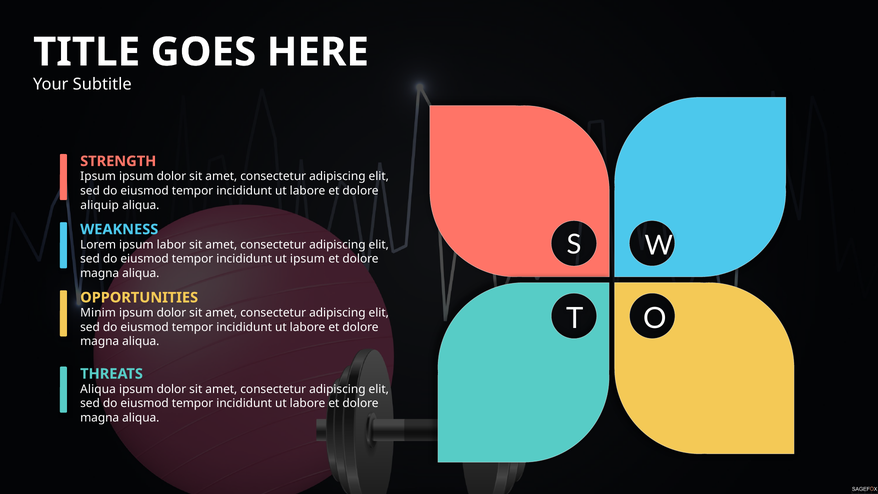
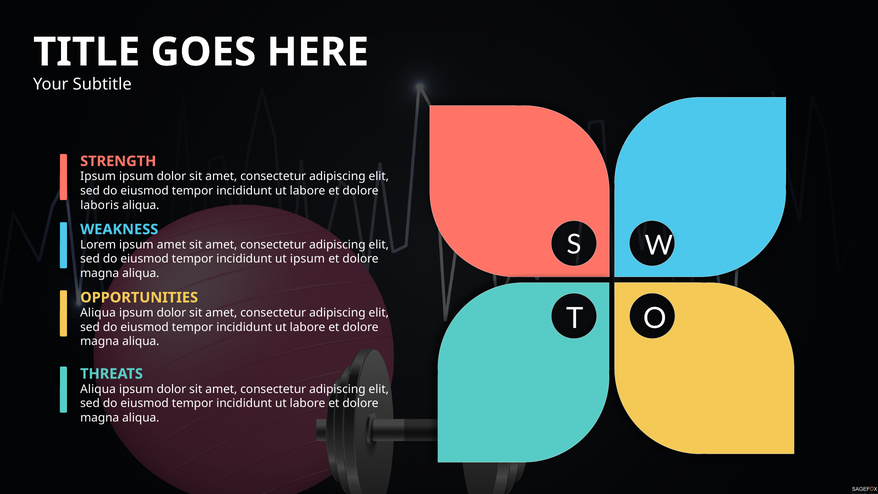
aliquip: aliquip -> laboris (100, 205)
ipsum labor: labor -> amet (171, 245)
Minim: Minim -> Aliqua (98, 313)
